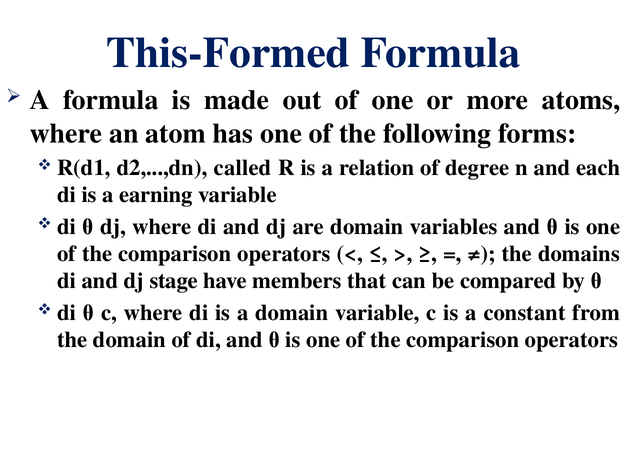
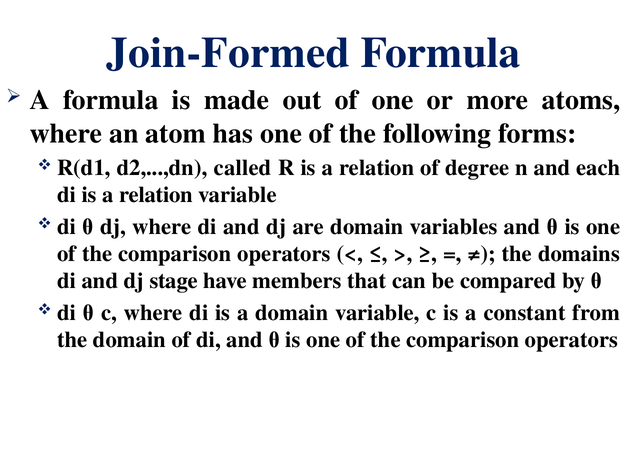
This-Formed: This-Formed -> Join-Formed (228, 53)
di is a earning: earning -> relation (156, 195)
